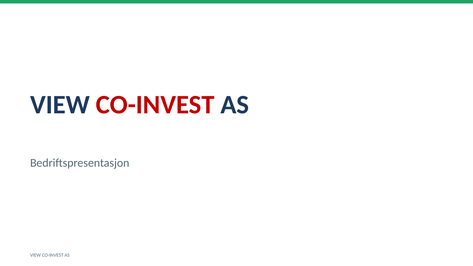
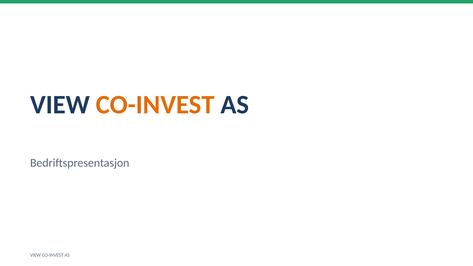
CO-INVEST colour: red -> orange (155, 105)
